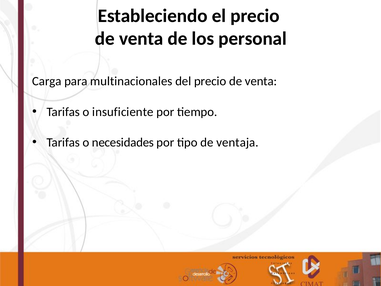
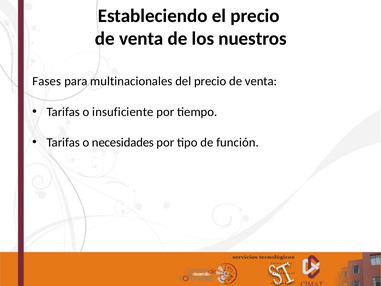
personal: personal -> nuestros (253, 39)
Carga: Carga -> Fases (47, 81)
ventaja: ventaja -> función (238, 142)
